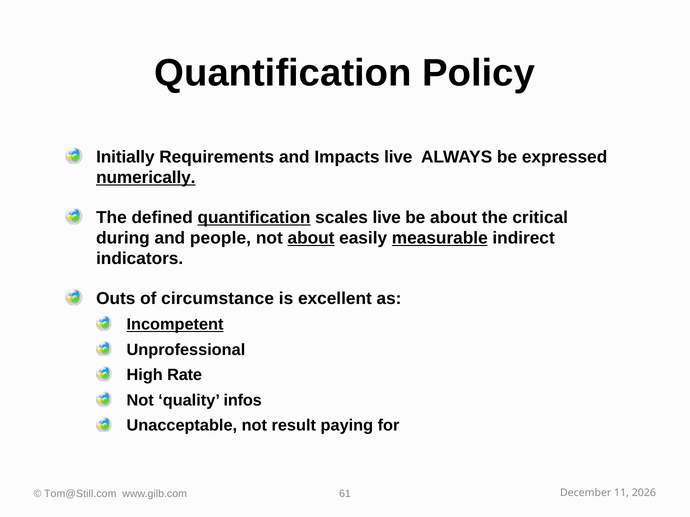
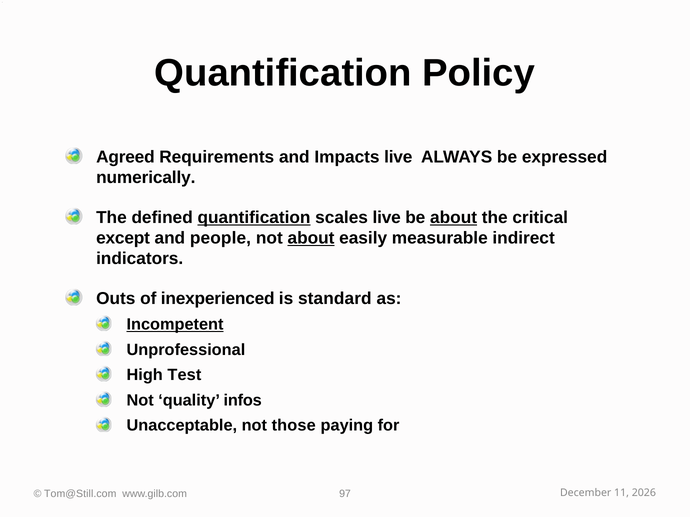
Initially: Initially -> Agreed (125, 157)
numerically underline: present -> none (146, 178)
about underline: none -> present (454, 218)
during: during -> except (123, 238)
measurable underline: present -> none (440, 238)
circumstance: circumstance -> inexperienced (218, 299)
excellent: excellent -> standard (335, 299)
Rate: Rate -> Test (184, 375)
result: result -> those (294, 426)
61: 61 -> 97 (345, 494)
